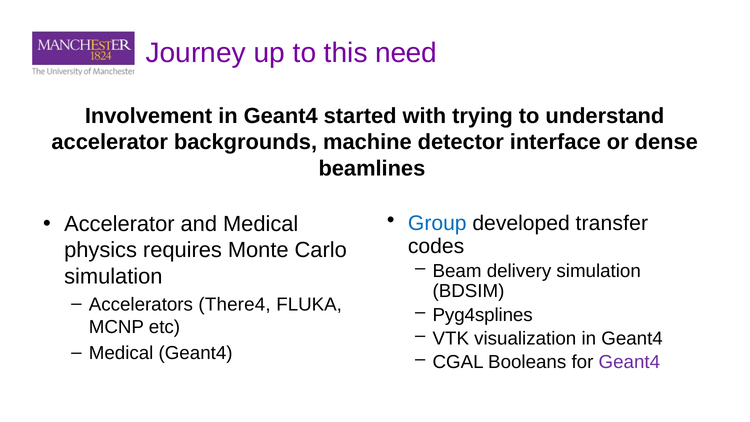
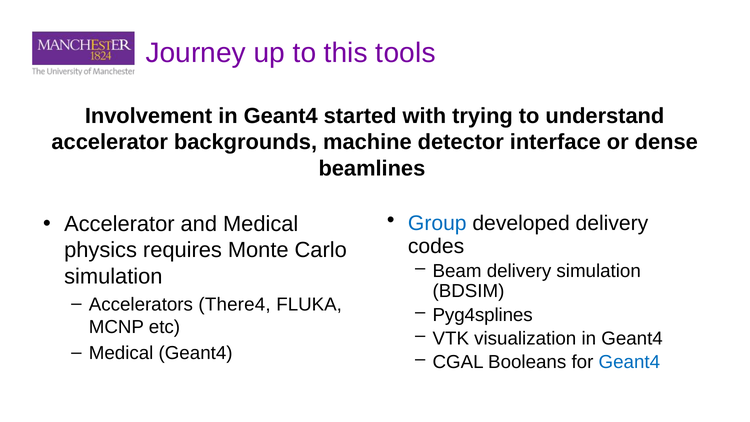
need: need -> tools (406, 53)
developed transfer: transfer -> delivery (612, 223)
Geant4 colour: purple -> blue (629, 362)
